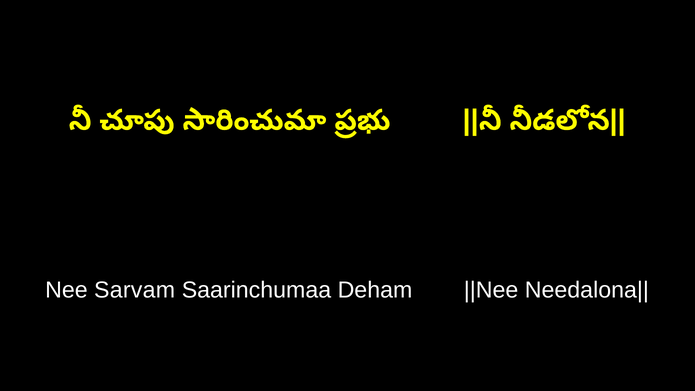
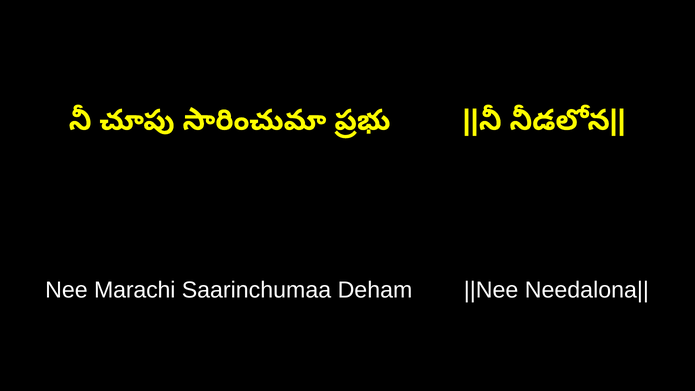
Sarvam: Sarvam -> Marachi (135, 290)
